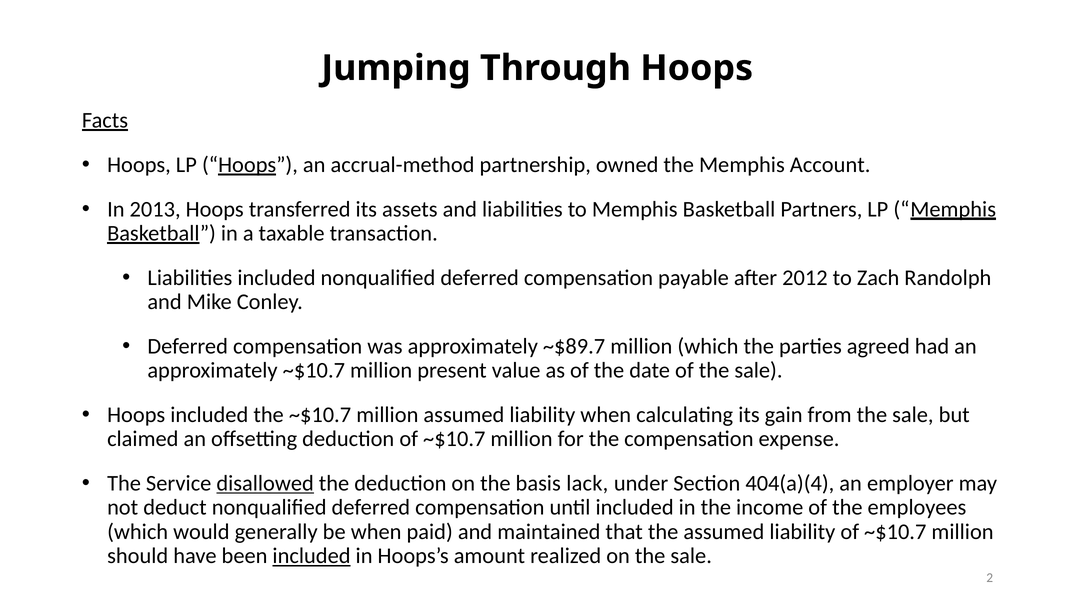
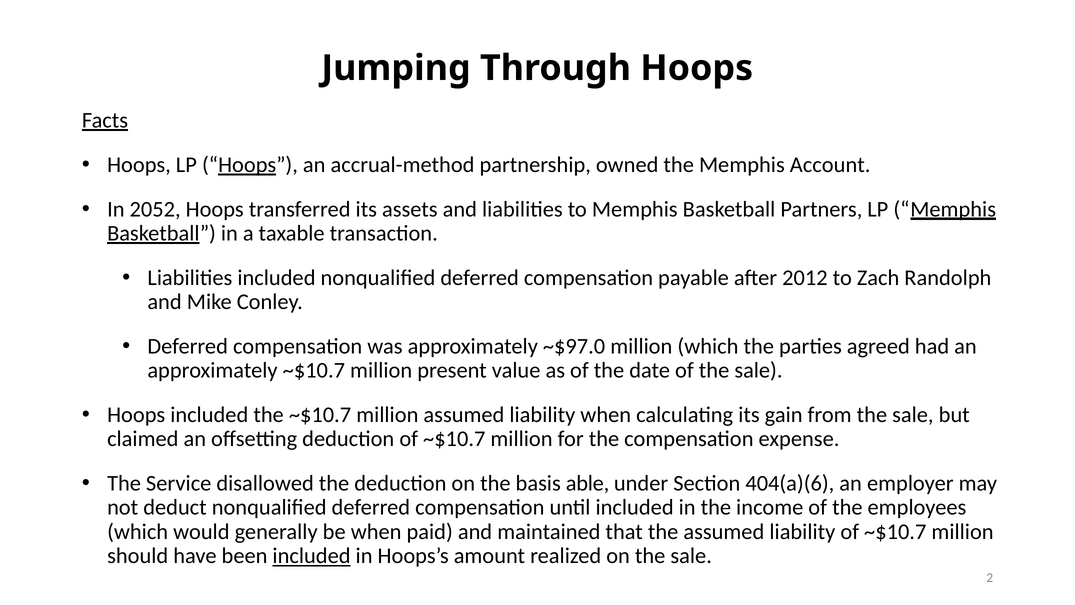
2013: 2013 -> 2052 (155, 209)
~$89.7: ~$89.7 -> ~$97.0 (574, 346)
disallowed underline: present -> none (265, 483)
lack: lack -> able (587, 483)
404(a)(4: 404(a)(4 -> 404(a)(6 (790, 483)
